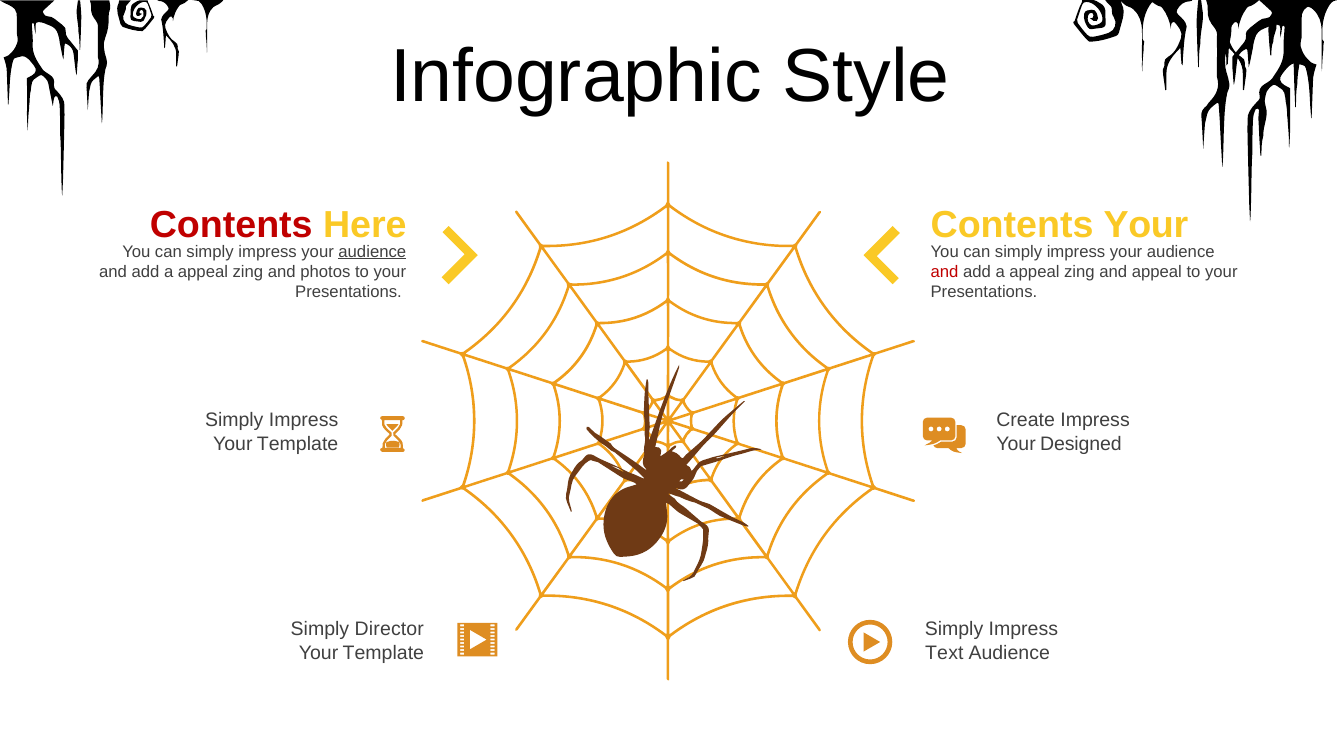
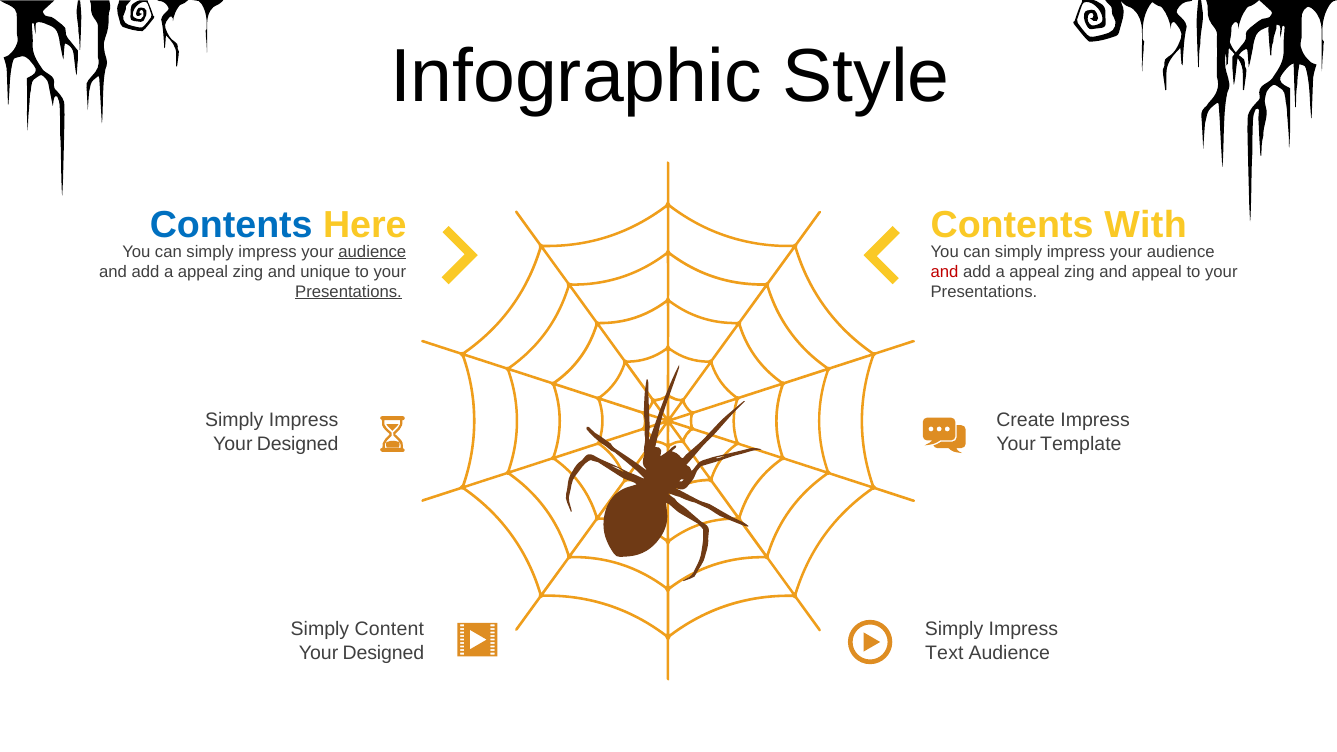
Contents Your: Your -> With (1146, 225)
Contents colour: red -> blue (231, 226)
photos: photos -> unique (325, 272)
Presentations underline: none -> present (348, 292)
Template: Template -> Designed (298, 444)
Designed: Designed -> Template (1081, 444)
Director: Director -> Content (389, 629)
Template: Template -> Designed (383, 653)
